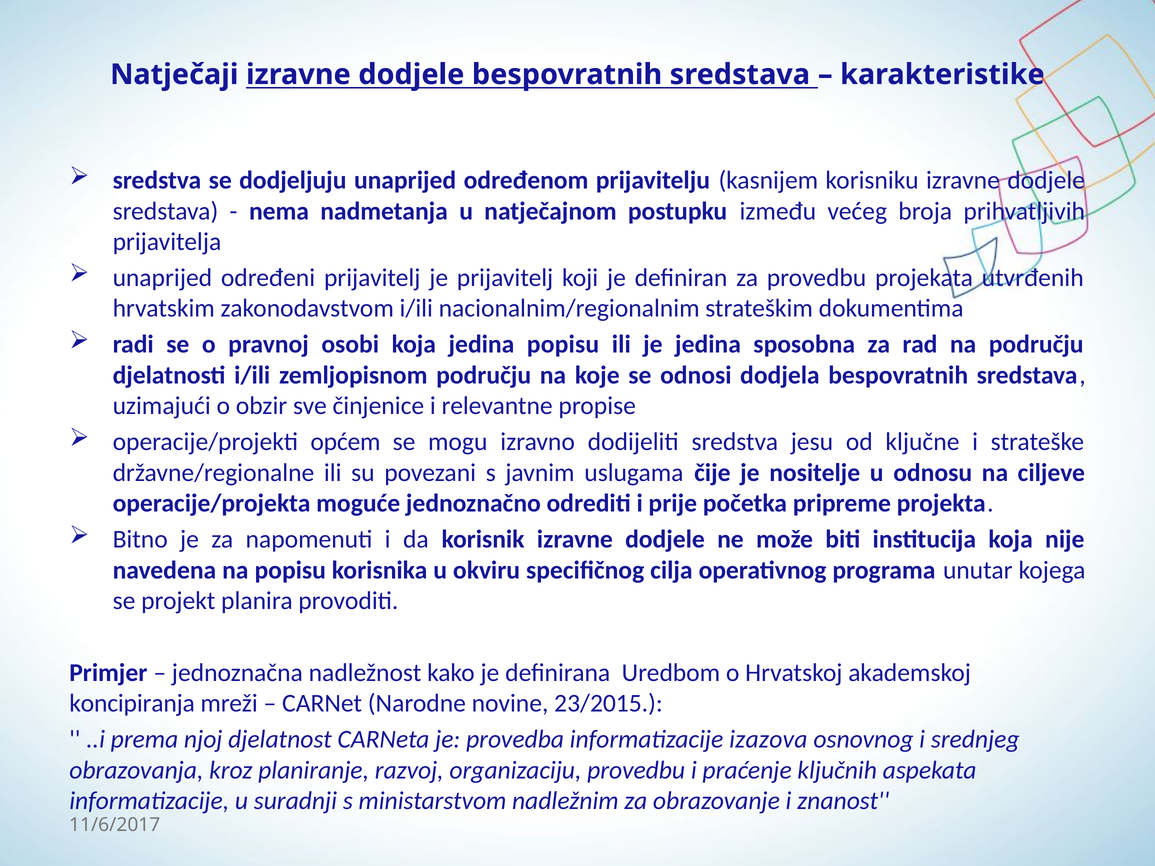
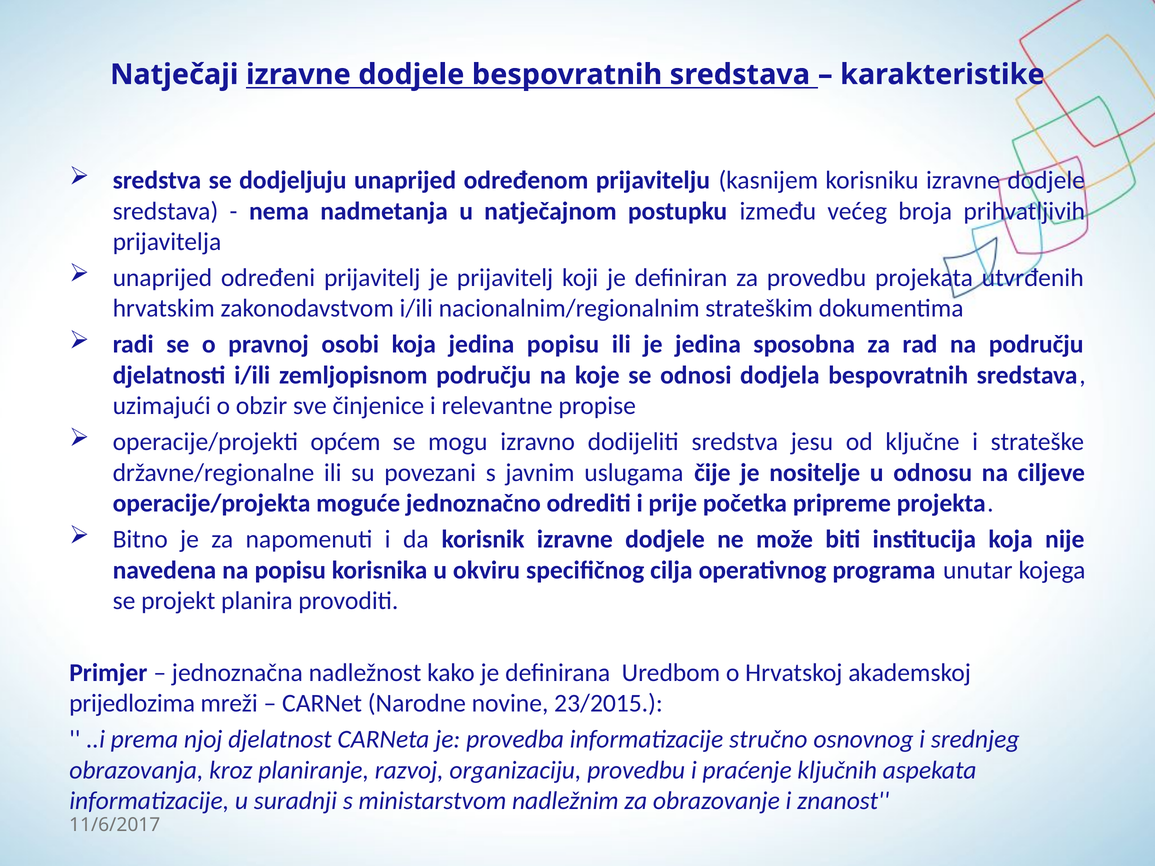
koncipiranja: koncipiranja -> prijedlozima (132, 704)
izazova: izazova -> stručno (768, 740)
